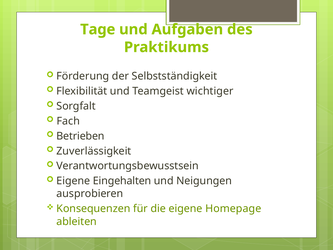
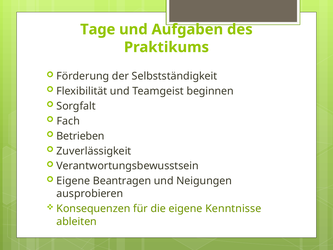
wichtiger: wichtiger -> beginnen (210, 91)
Eingehalten: Eingehalten -> Beantragen (122, 181)
Homepage: Homepage -> Kenntnisse (233, 209)
